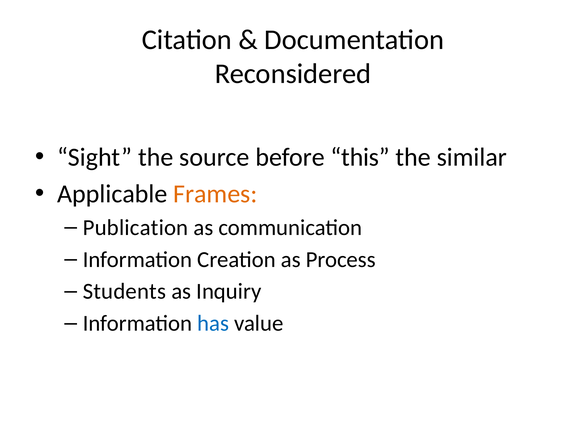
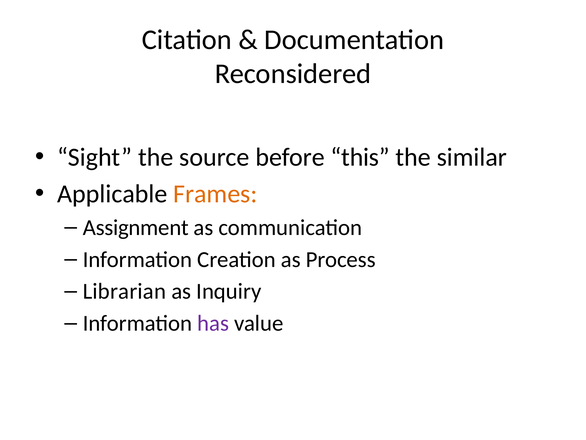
Publication: Publication -> Assignment (136, 227)
Students: Students -> Librarian (124, 291)
has colour: blue -> purple (213, 323)
